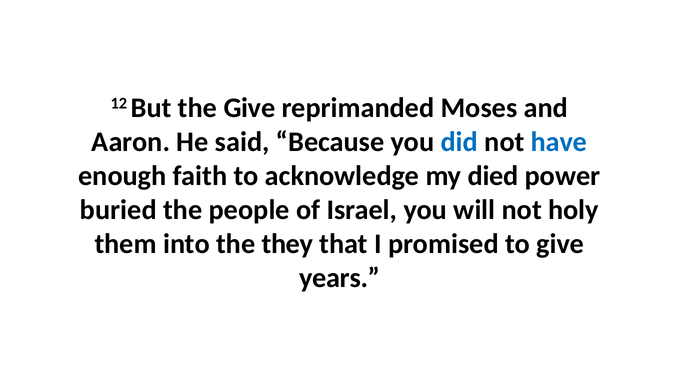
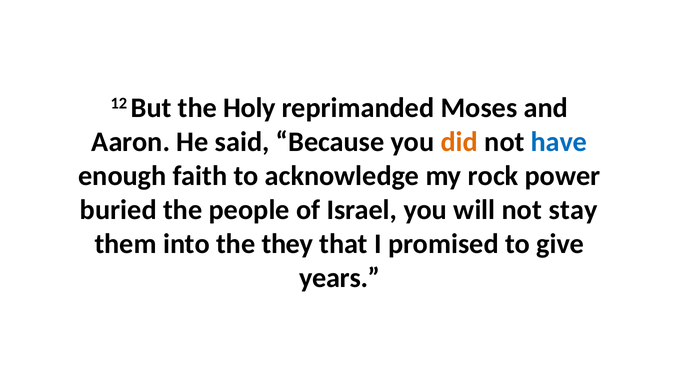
the Give: Give -> Holy (249, 108)
did colour: blue -> orange (459, 142)
died: died -> rock (493, 176)
holy: holy -> stay (573, 210)
